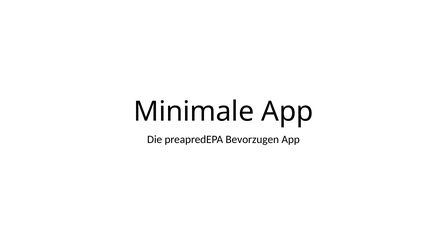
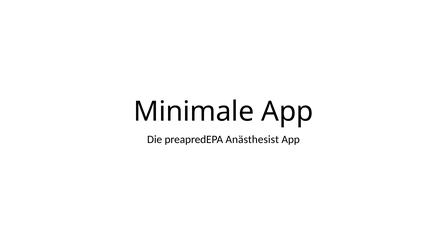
Bevorzugen: Bevorzugen -> Anästhesist (252, 140)
